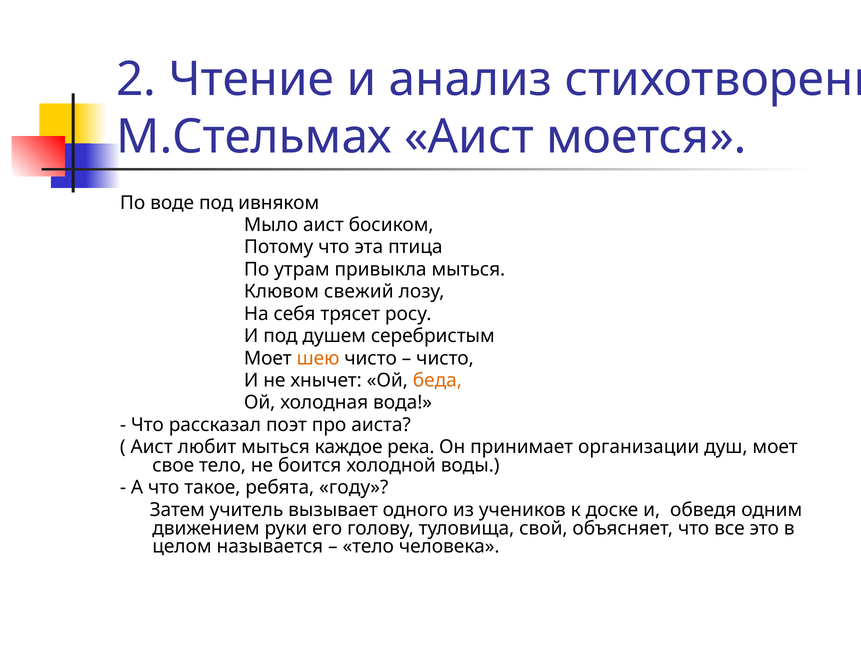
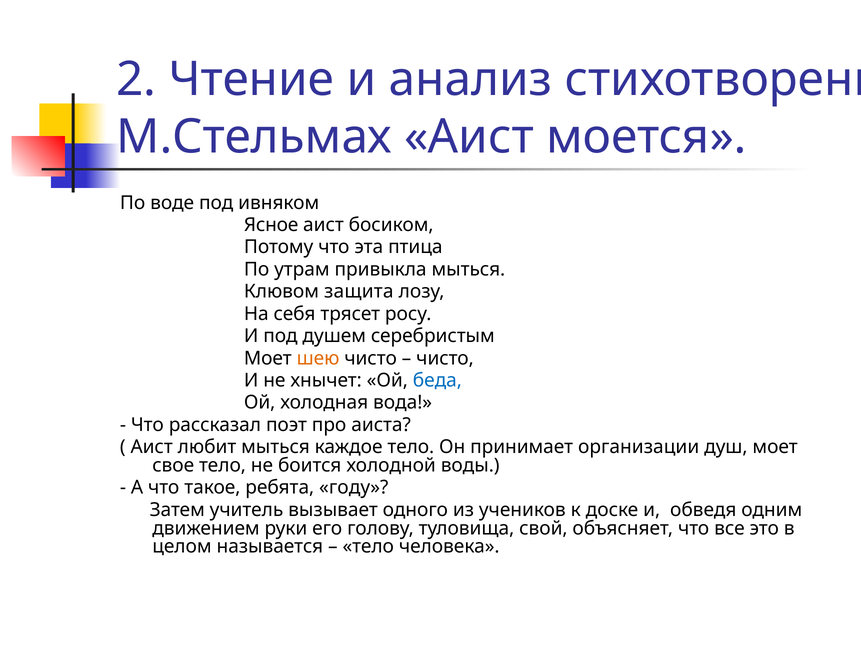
Мыло: Мыло -> Ясное (271, 225)
свежий: свежий -> защита (359, 291)
беда colour: orange -> blue (437, 380)
каждое река: река -> тело (411, 447)
